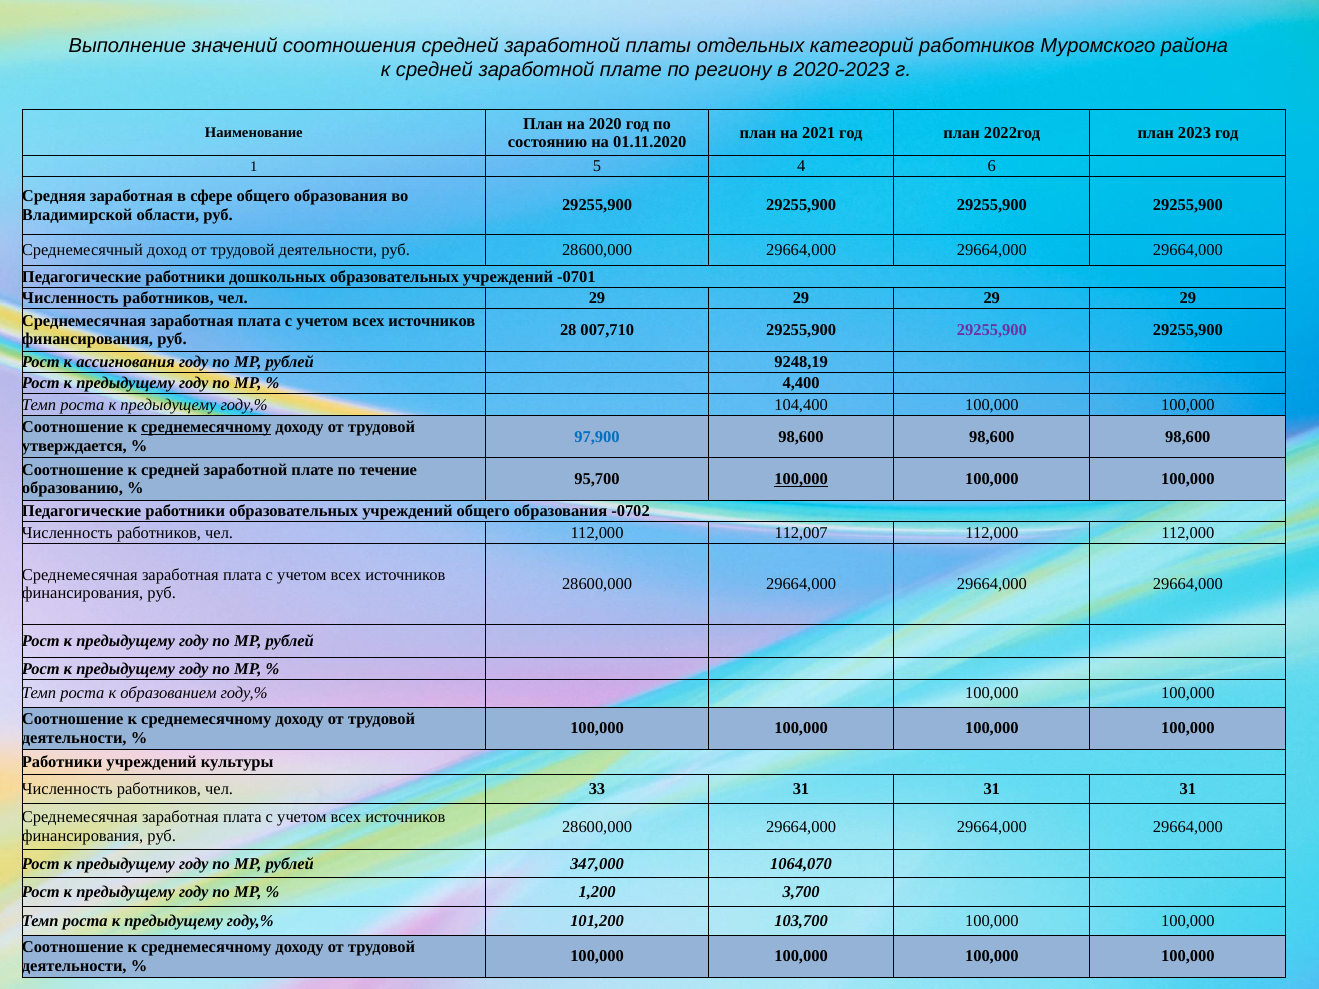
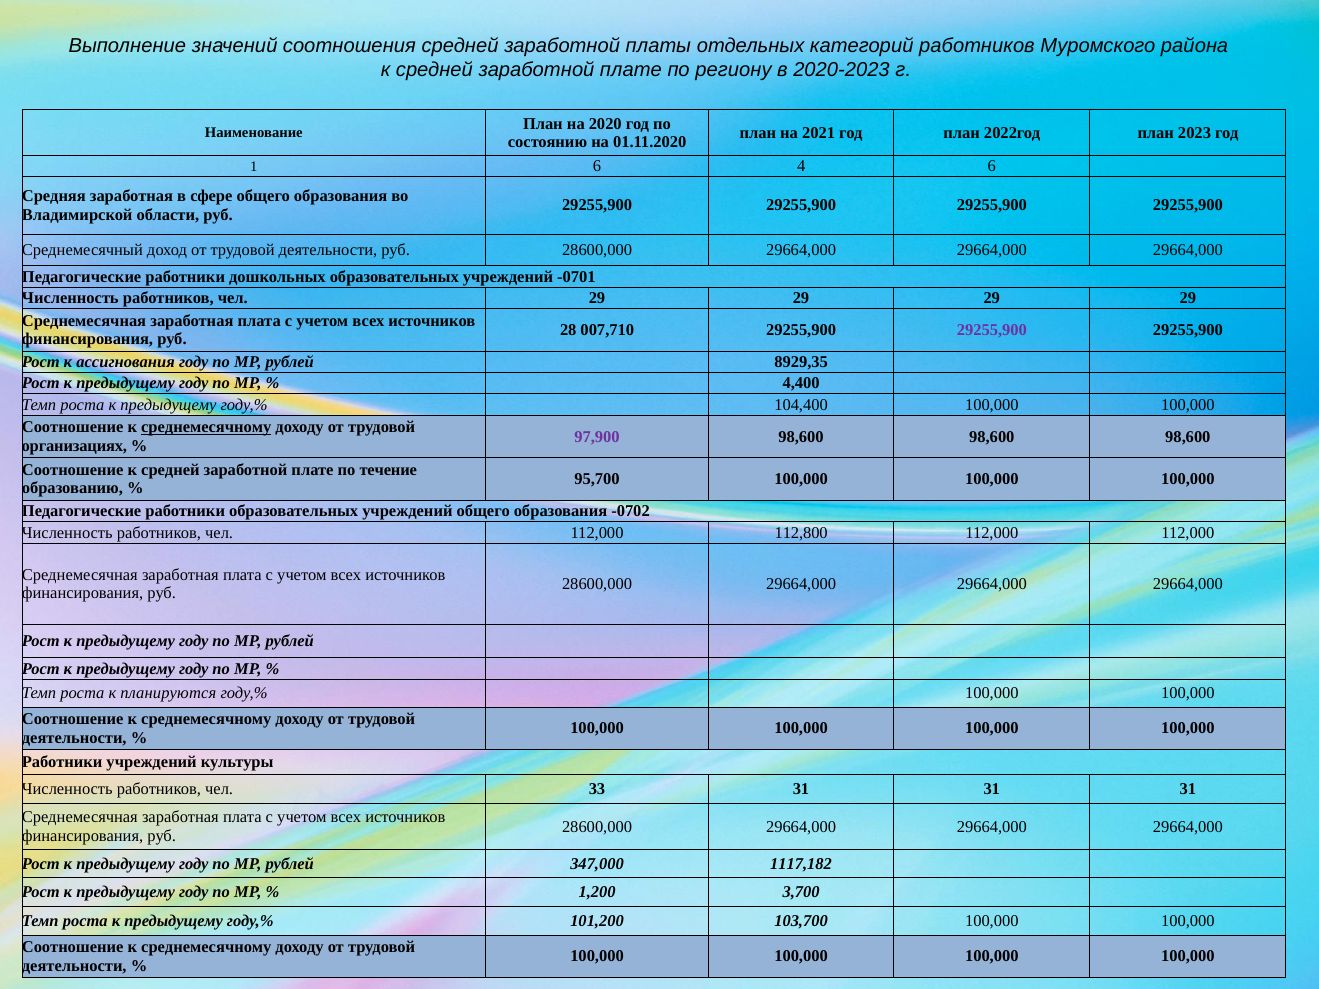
1 5: 5 -> 6 (597, 166)
9248,19: 9248,19 -> 8929,35 (801, 362)
97,900 colour: blue -> purple (597, 437)
утверждается: утверждается -> организациях (74, 446)
100,000 underline: present -> none (801, 479)
112,007: 112,007 -> 112,800 (801, 533)
образованием: образованием -> планируются (168, 693)
1064,070: 1064,070 -> 1117,182 (801, 864)
